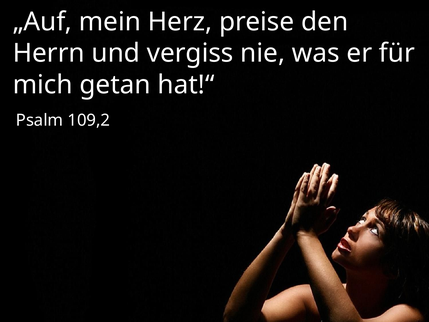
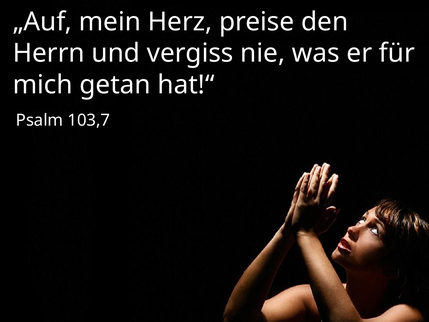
109,2: 109,2 -> 103,7 (89, 120)
